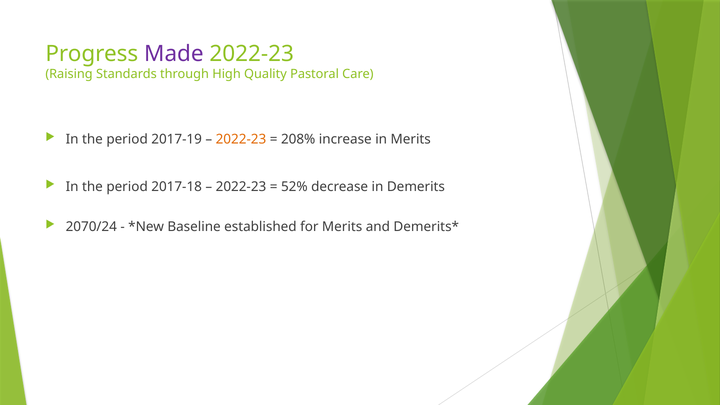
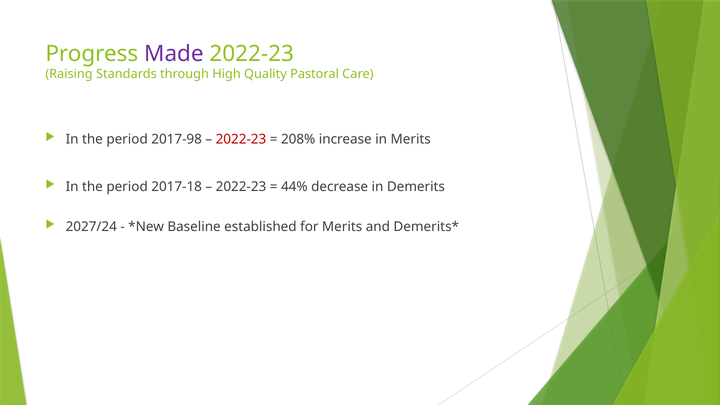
2017-19: 2017-19 -> 2017-98 (177, 139)
2022-23 colour: orange -> red (241, 139)
52%: 52% -> 44% (294, 187)
2070/24: 2070/24 -> 2027/24 (91, 227)
